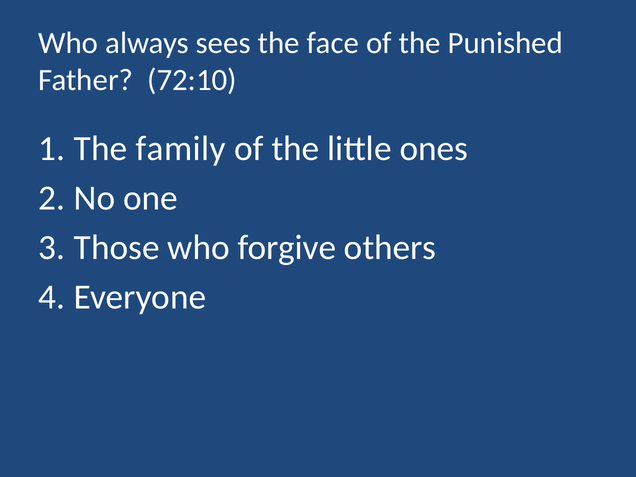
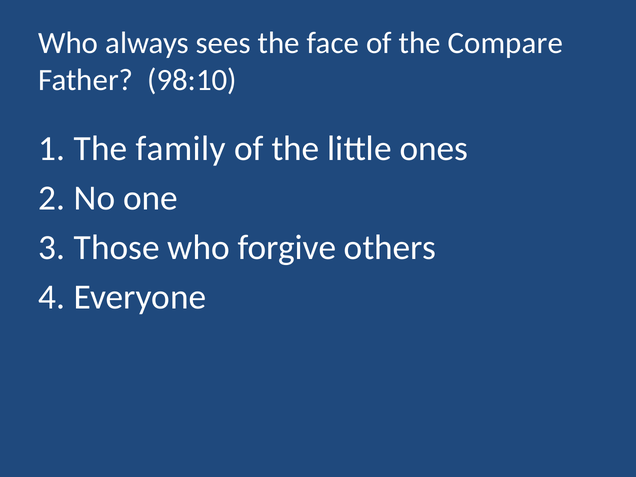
Punished: Punished -> Compare (505, 43)
72:10: 72:10 -> 98:10 (192, 80)
